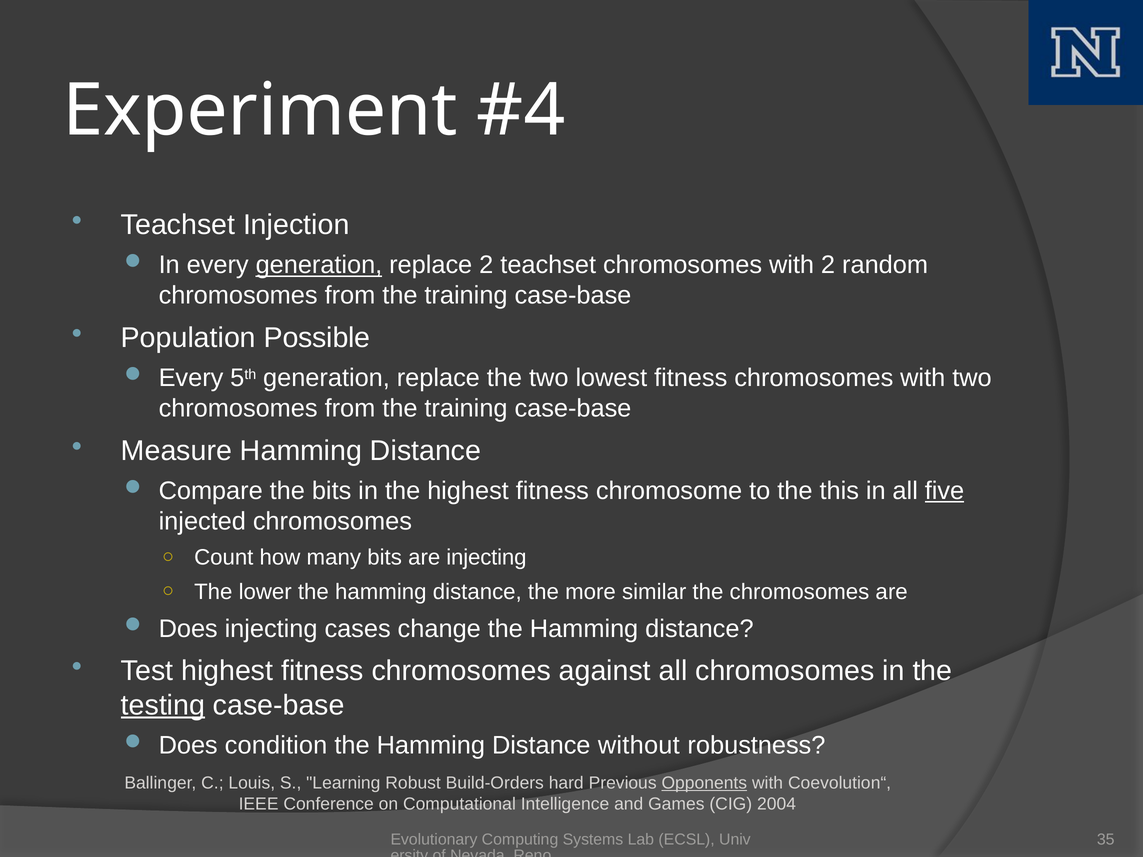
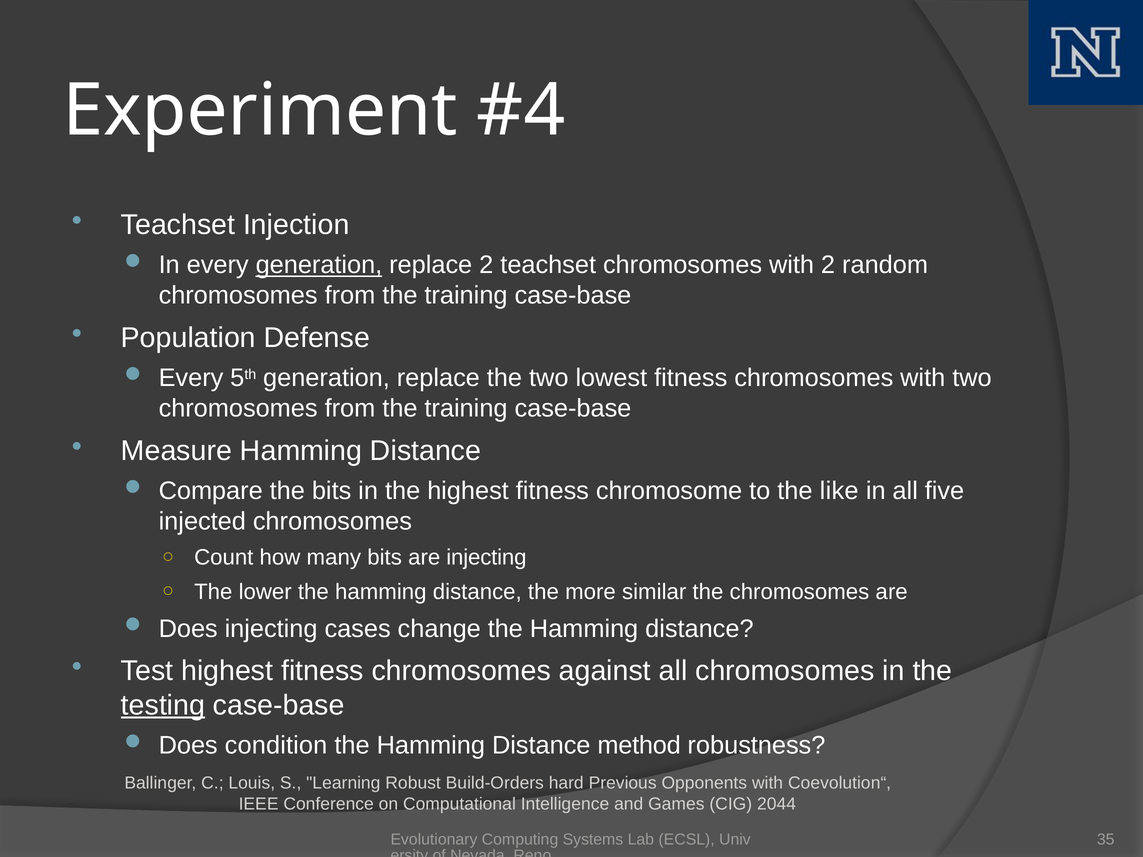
Possible: Possible -> Defense (317, 338)
this: this -> like (839, 491)
five underline: present -> none (945, 491)
without: without -> method (639, 746)
Opponents underline: present -> none (704, 783)
2004: 2004 -> 2044 (777, 804)
